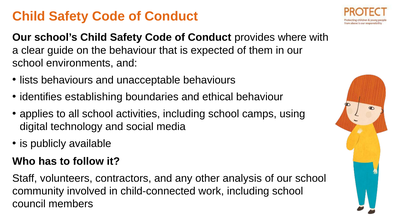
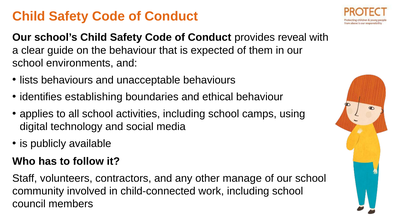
where: where -> reveal (292, 37)
analysis: analysis -> manage (242, 178)
